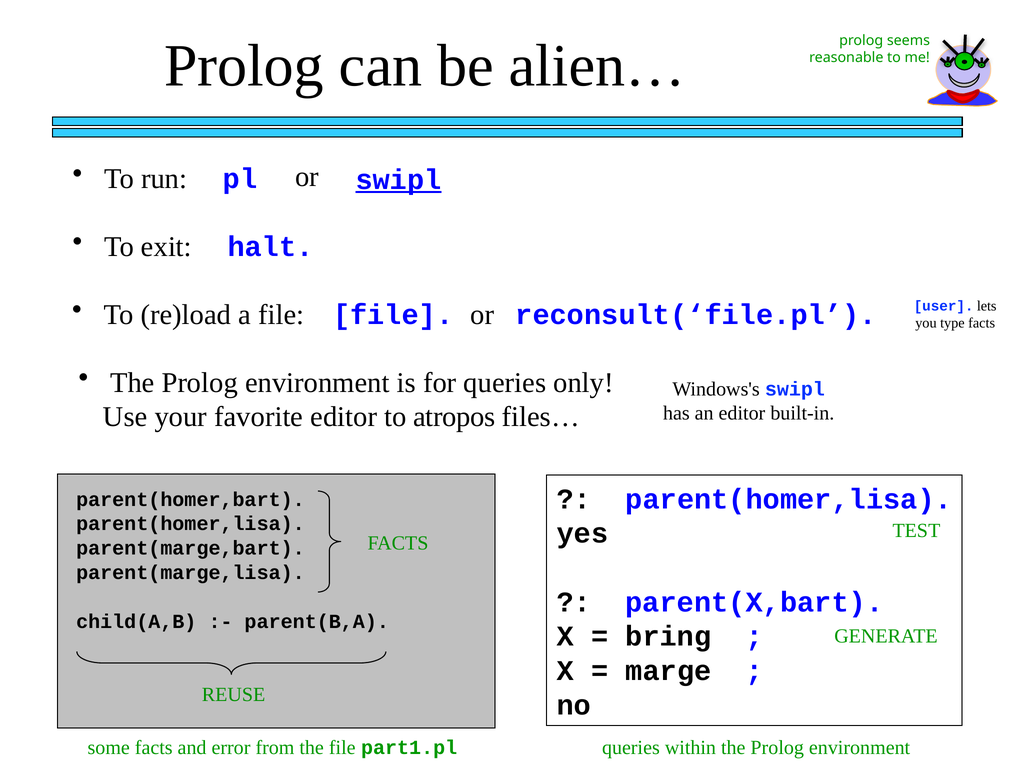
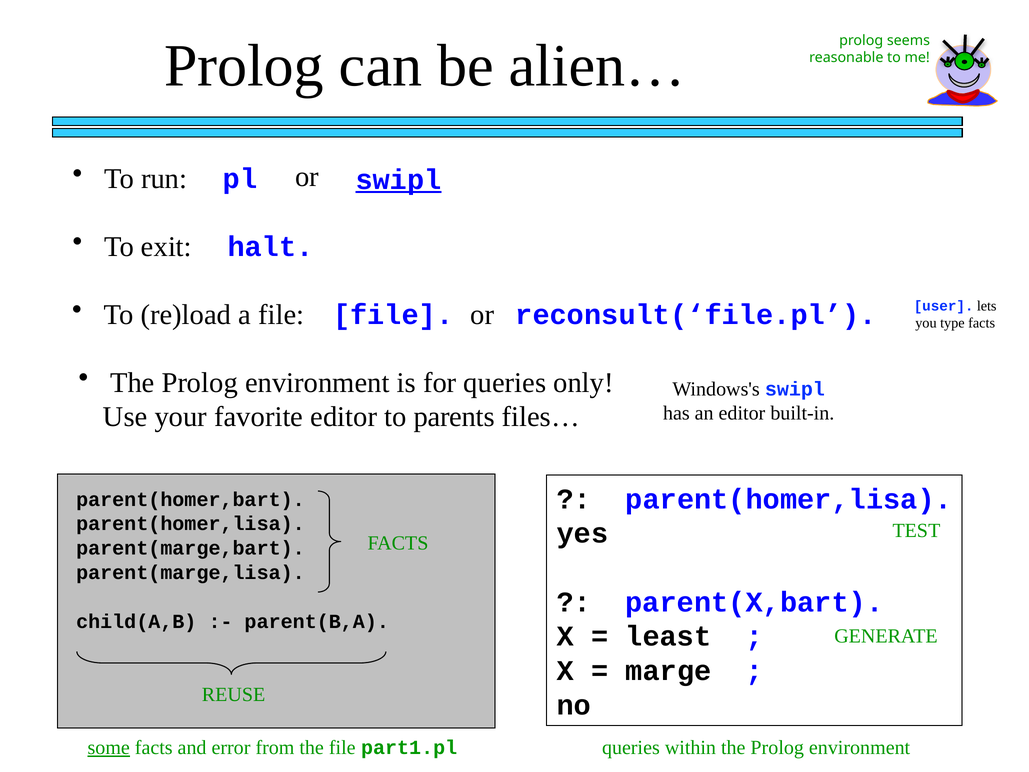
atropos: atropos -> parents (454, 417)
bring: bring -> least (668, 636)
some underline: none -> present (109, 747)
